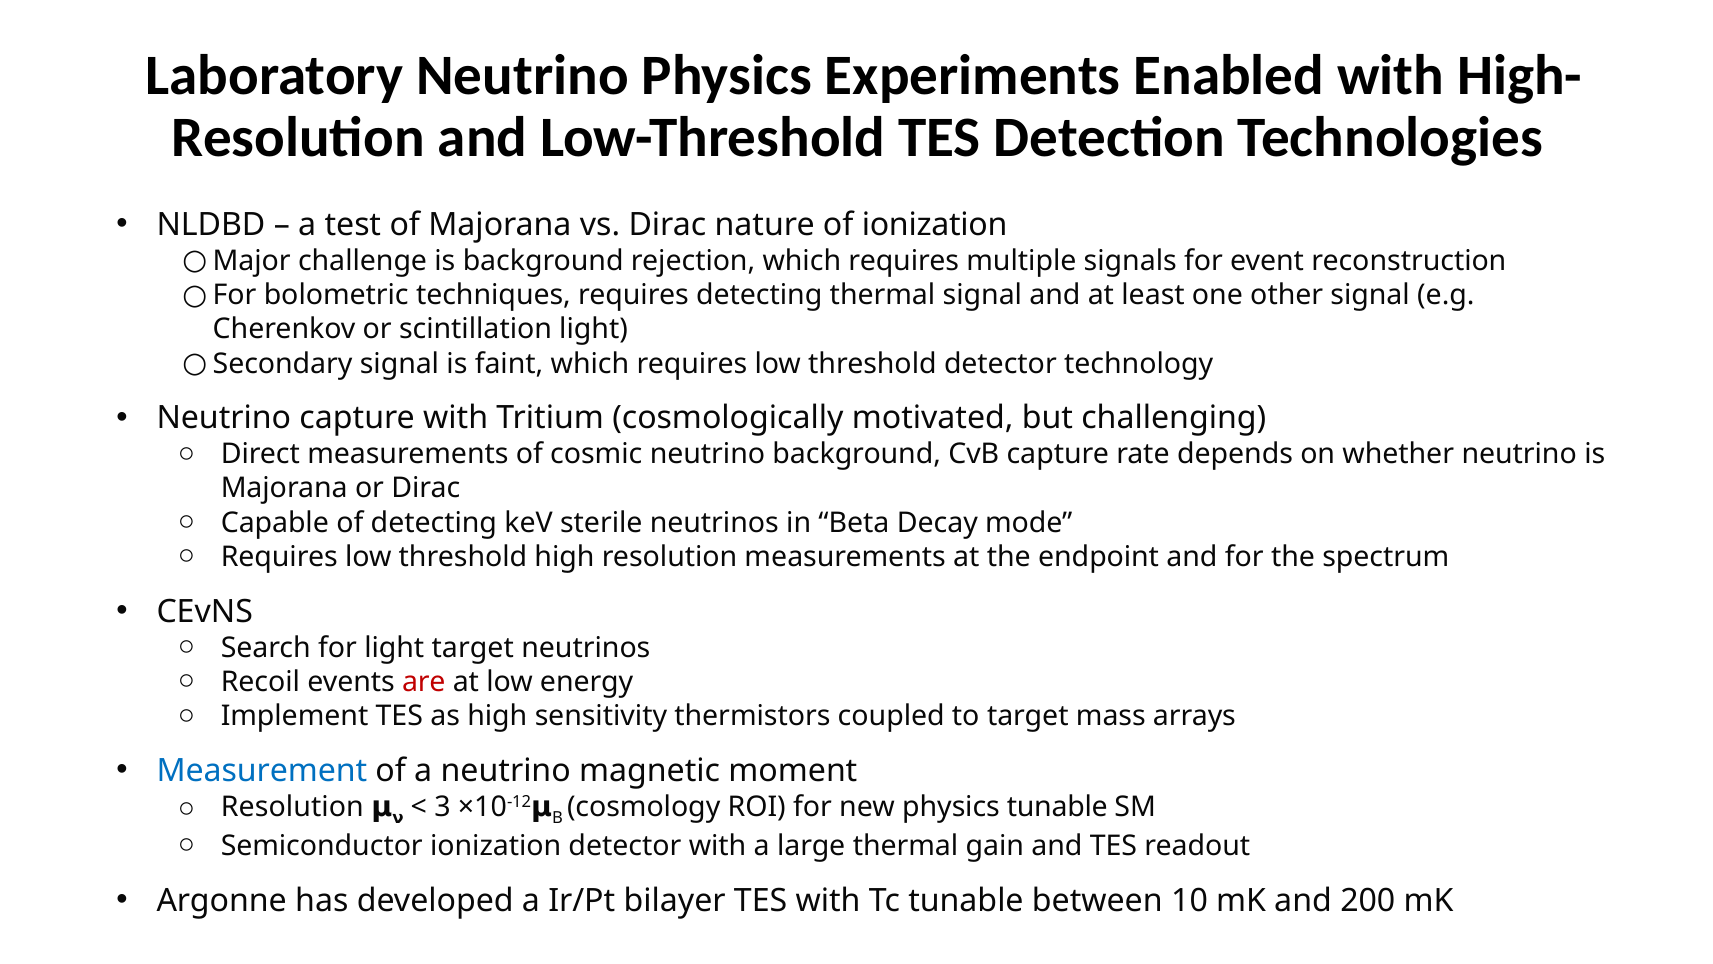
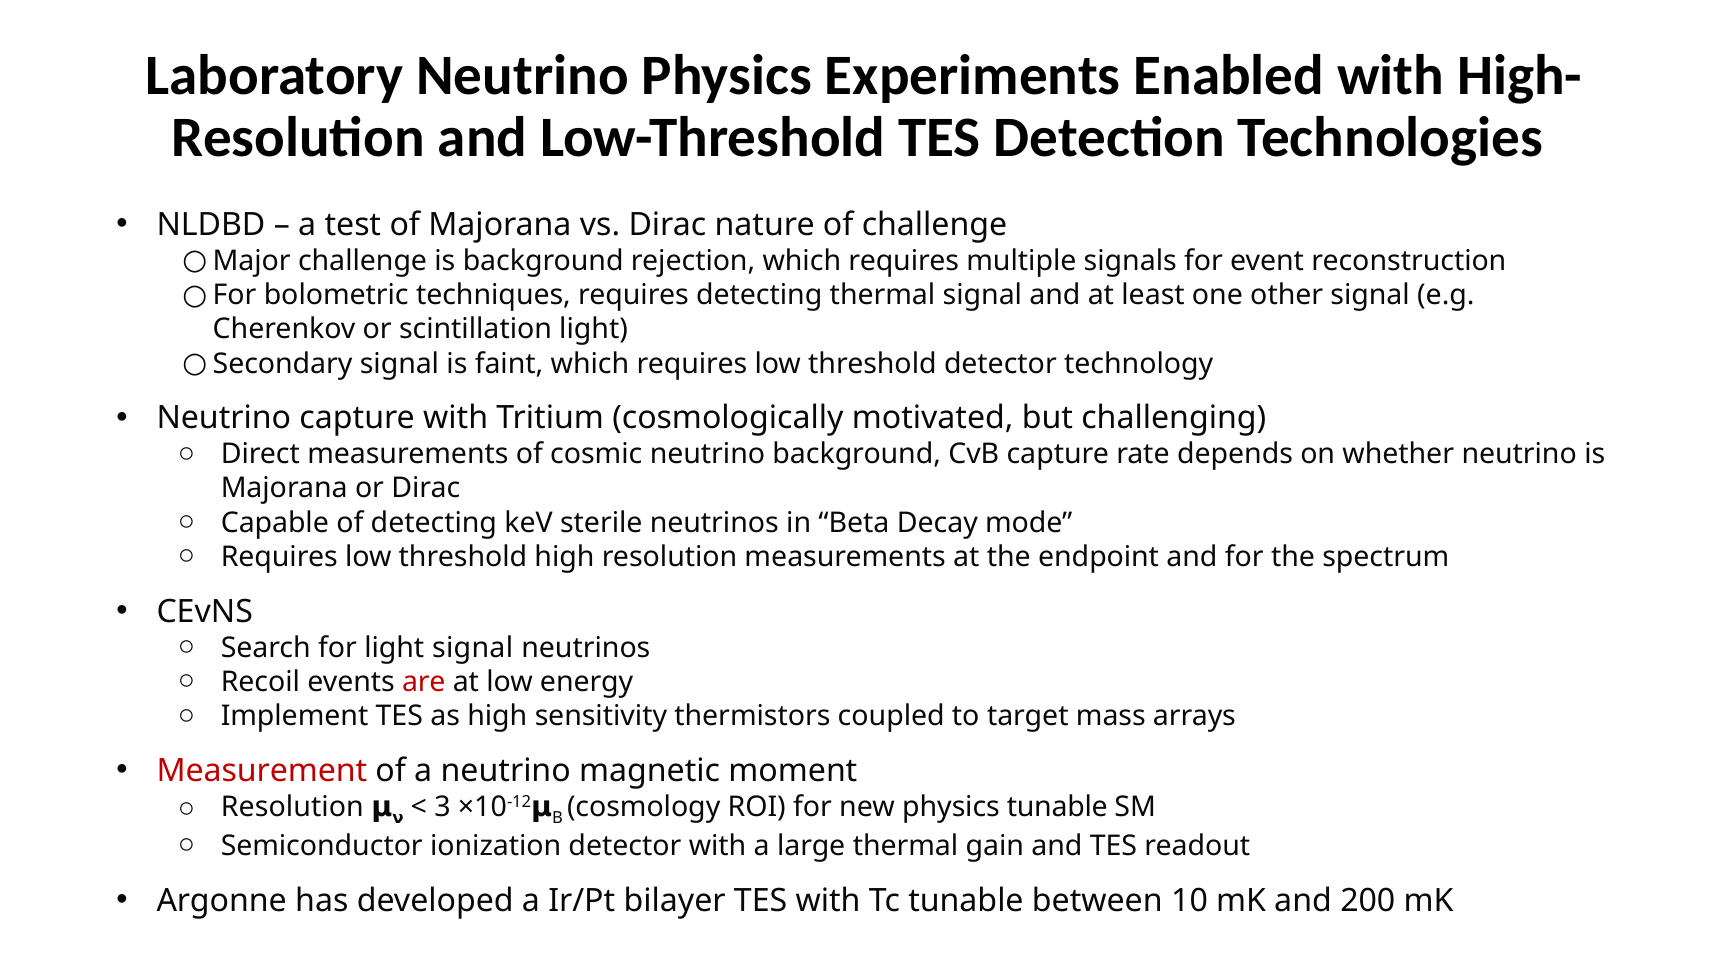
of ionization: ionization -> challenge (935, 225)
light target: target -> signal (473, 647)
Measurement colour: blue -> red (262, 770)
